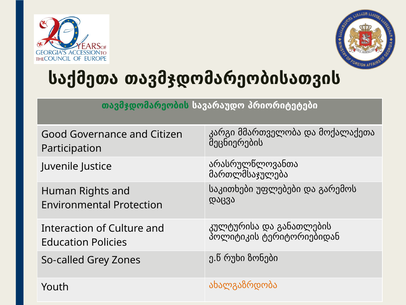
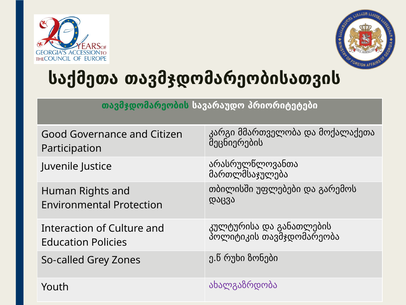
საკითხები: საკითხები -> თბილისში (231, 189)
ტერიტორიებიდან: ტერიტორიებიდან -> თავმჯდომარეობა (301, 236)
ახალგაზრდობა colour: orange -> purple (243, 285)
